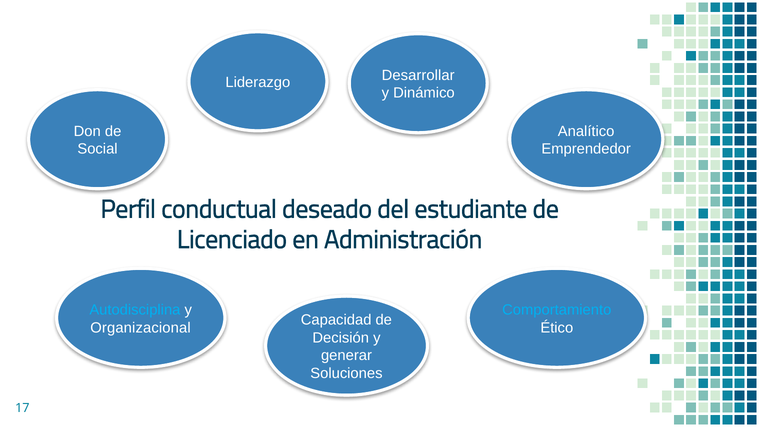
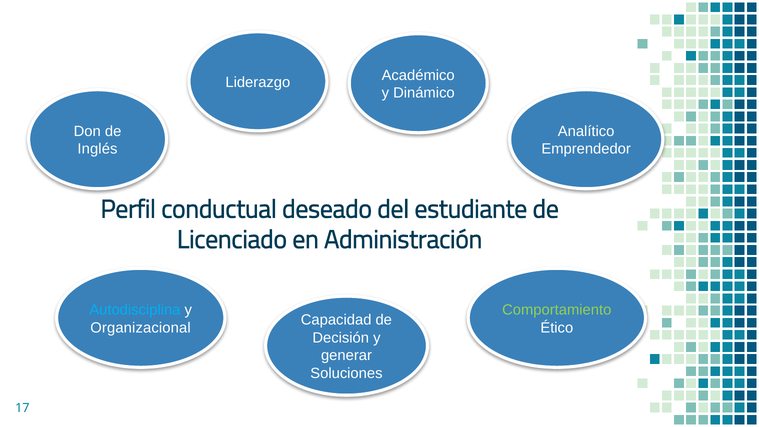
Desarrollar: Desarrollar -> Académico (418, 75)
Social: Social -> Inglés (97, 149)
Comportamiento colour: light blue -> light green (557, 310)
